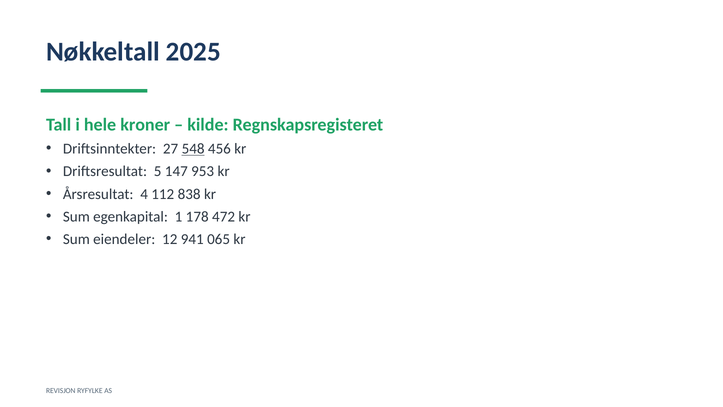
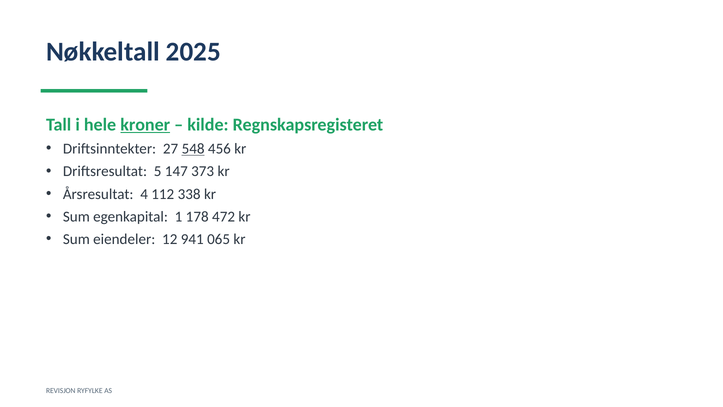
kroner underline: none -> present (145, 124)
953: 953 -> 373 (203, 171)
838: 838 -> 338 (189, 194)
